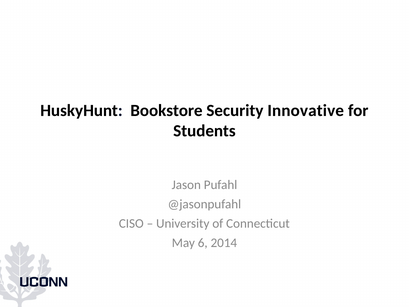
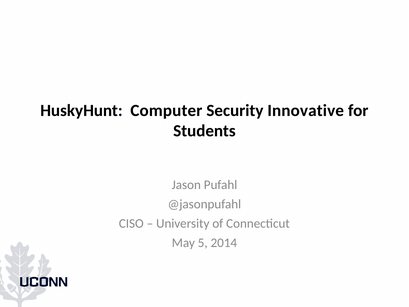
Bookstore: Bookstore -> Computer (166, 110)
6: 6 -> 5 (203, 243)
